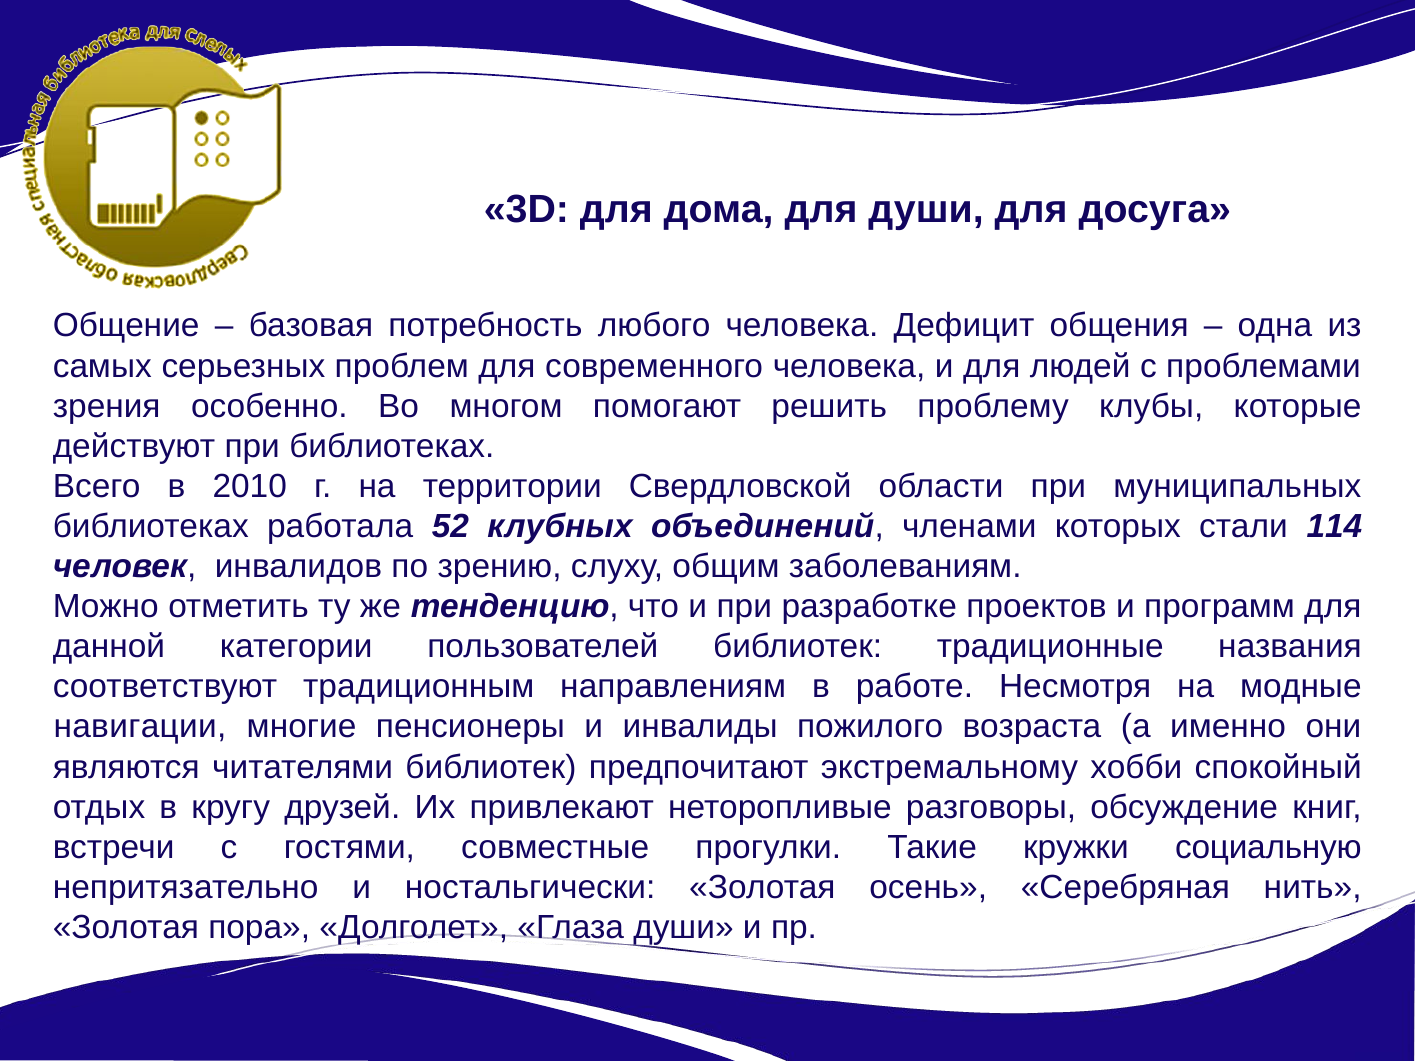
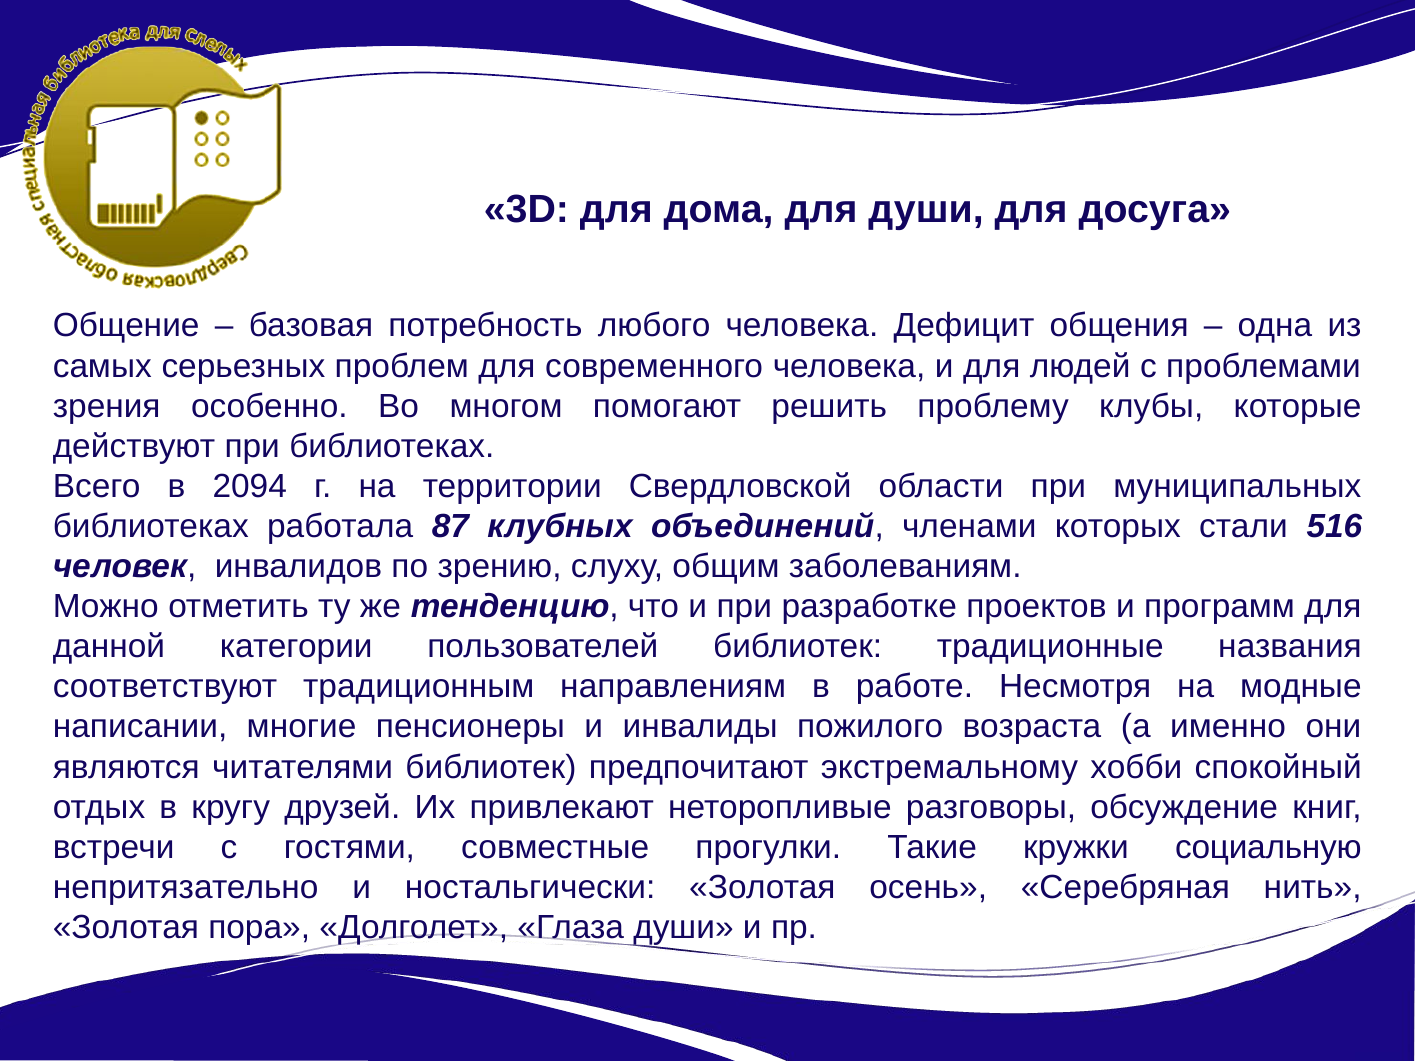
2010: 2010 -> 2094 (250, 486)
52: 52 -> 87 (450, 527)
114: 114 -> 516 (1334, 527)
навигации: навигации -> написании (140, 727)
